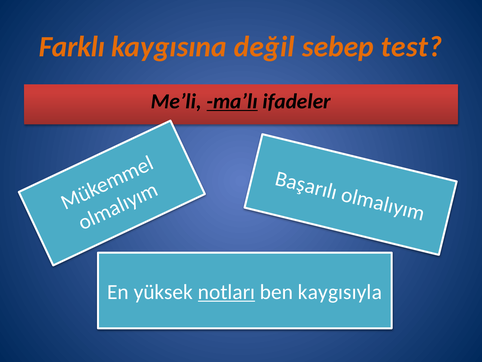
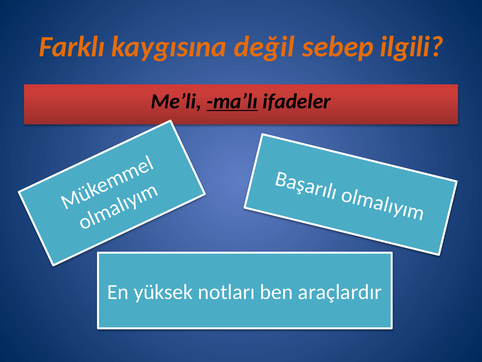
test: test -> ilgili (412, 47)
notları underline: present -> none (226, 292)
kaygısıyla: kaygısıyla -> araçlardır (340, 292)
